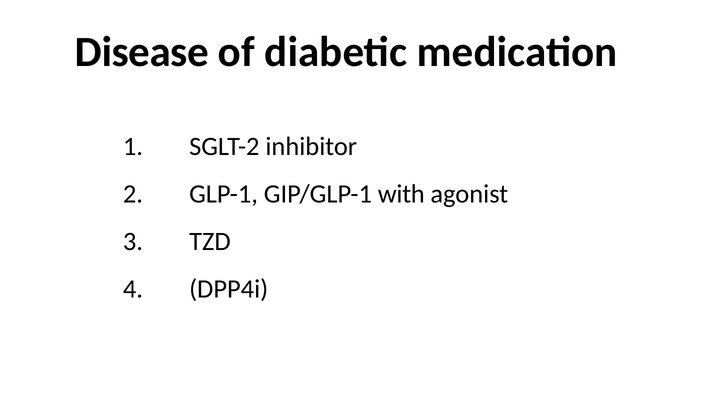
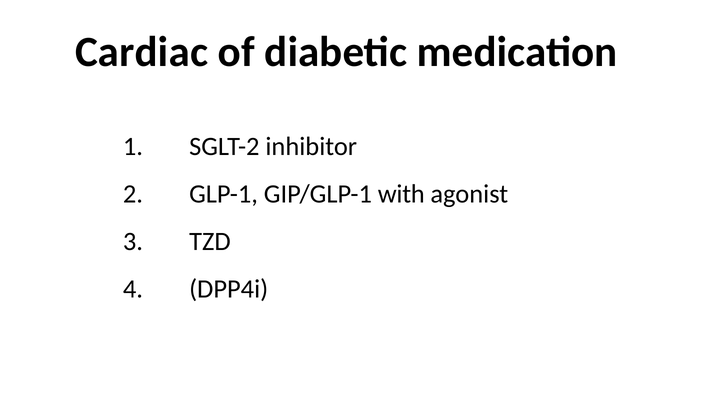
Disease: Disease -> Cardiac (142, 52)
